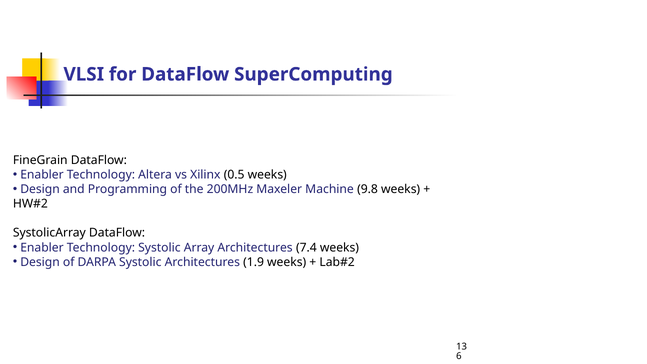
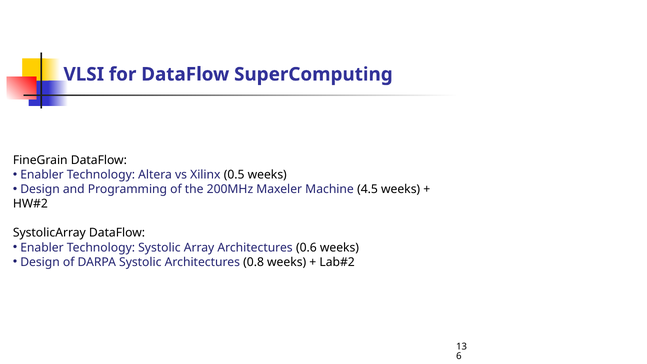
9.8: 9.8 -> 4.5 (368, 189)
7.4: 7.4 -> 0.6 (306, 248)
1.9: 1.9 -> 0.8 (254, 262)
